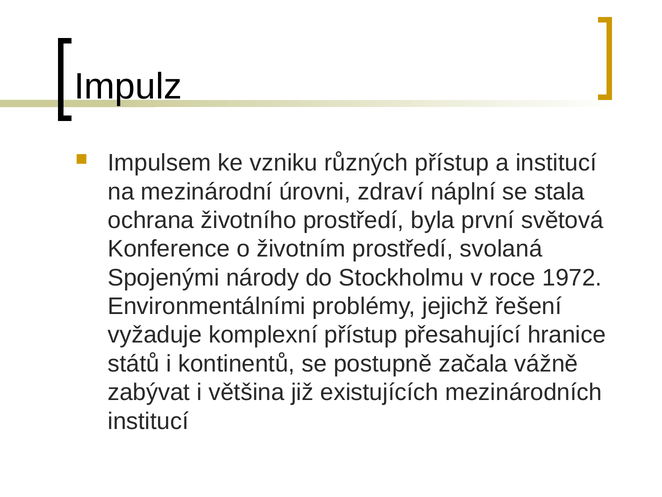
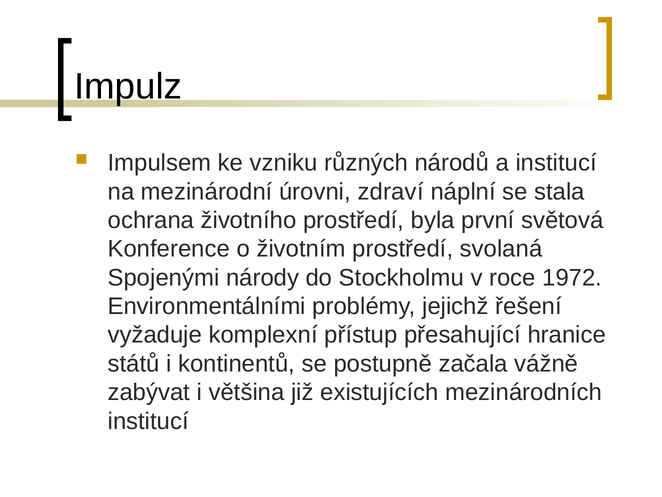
různých přístup: přístup -> národů (452, 163)
